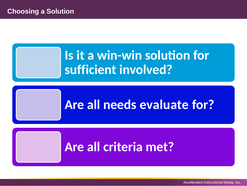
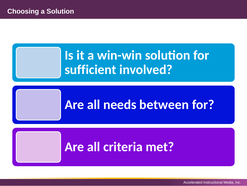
evaluate: evaluate -> between (164, 104)
